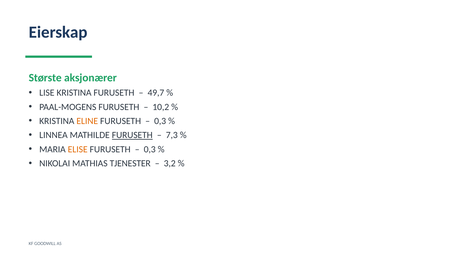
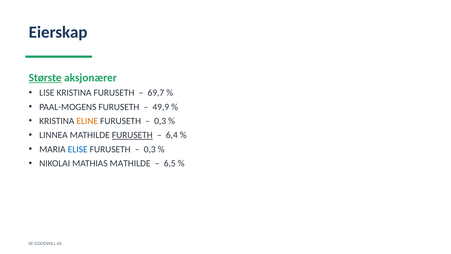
Største underline: none -> present (45, 78)
49,7: 49,7 -> 69,7 (156, 93)
10,2: 10,2 -> 49,9 (161, 107)
7,3: 7,3 -> 6,4 (172, 135)
ELISE colour: orange -> blue (78, 149)
MATHIAS TJENESTER: TJENESTER -> MATHILDE (130, 163)
3,2: 3,2 -> 6,5 (170, 163)
